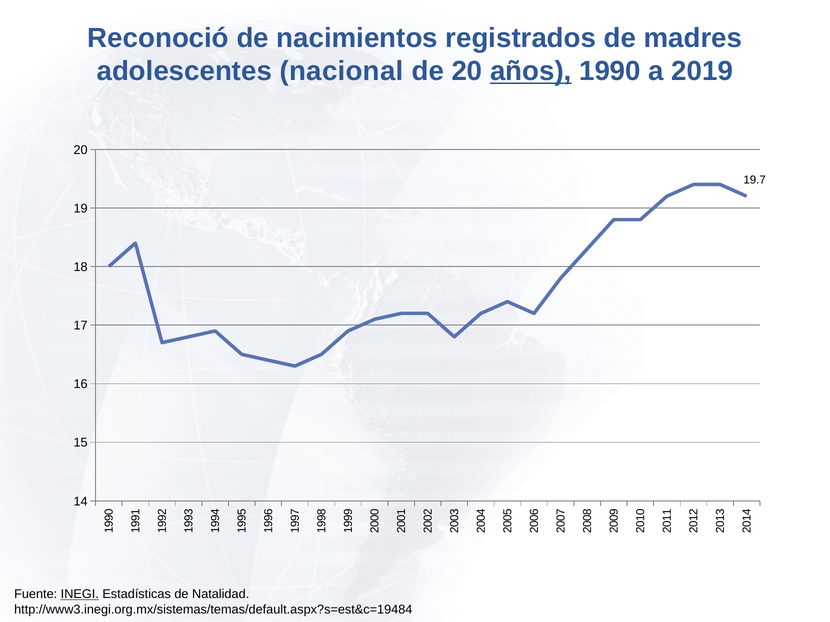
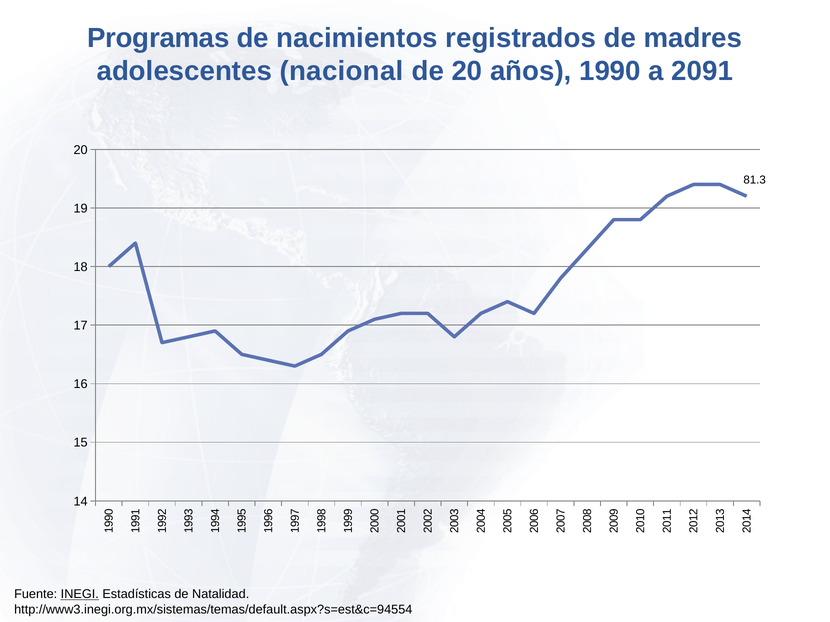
Reconoció: Reconoció -> Programas (158, 38)
años underline: present -> none (531, 71)
2019: 2019 -> 2091 (702, 71)
19.7: 19.7 -> 81.3 (755, 180)
http://www3.inegi.org.mx/sistemas/temas/default.aspx?s=est&c=19484: http://www3.inegi.org.mx/sistemas/temas/default.aspx?s=est&c=19484 -> http://www3.inegi.org.mx/sistemas/temas/default.aspx?s=est&c=94554 (213, 610)
